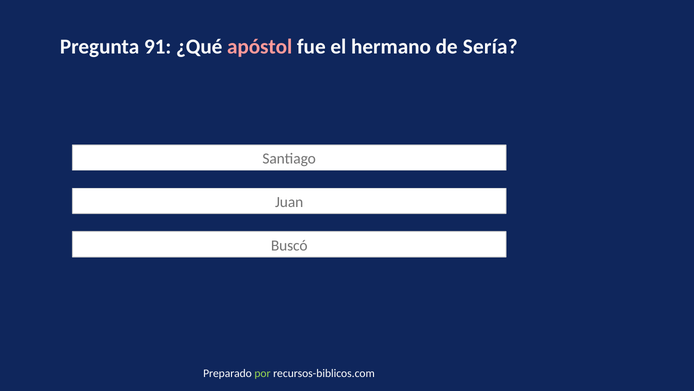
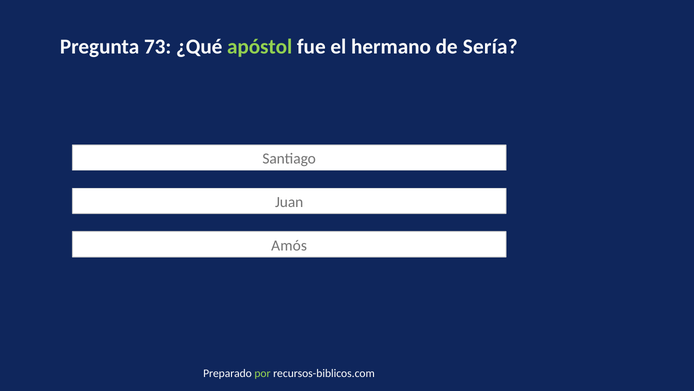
91: 91 -> 73 (158, 47)
apóstol colour: pink -> light green (260, 47)
Buscó: Buscó -> Amós (289, 245)
